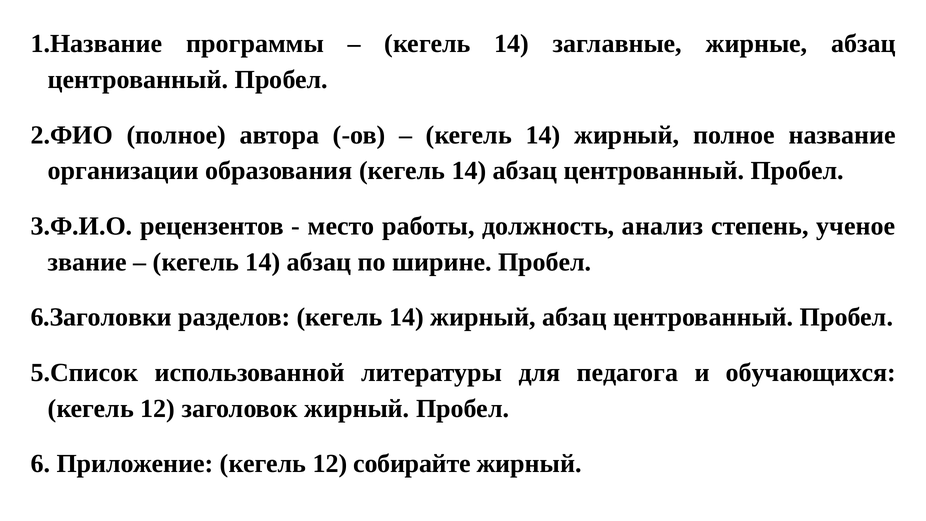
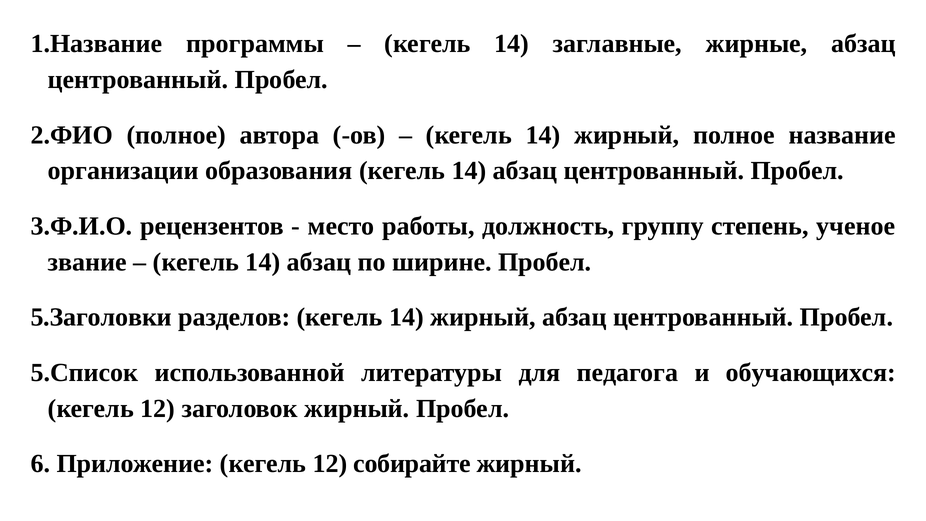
анализ: анализ -> группу (663, 226)
6.Заголовки: 6.Заголовки -> 5.Заголовки (101, 317)
